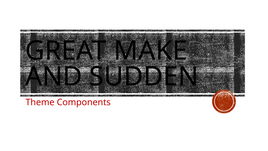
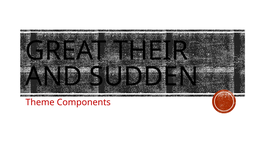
MAKE: MAKE -> THEIR (151, 51)
